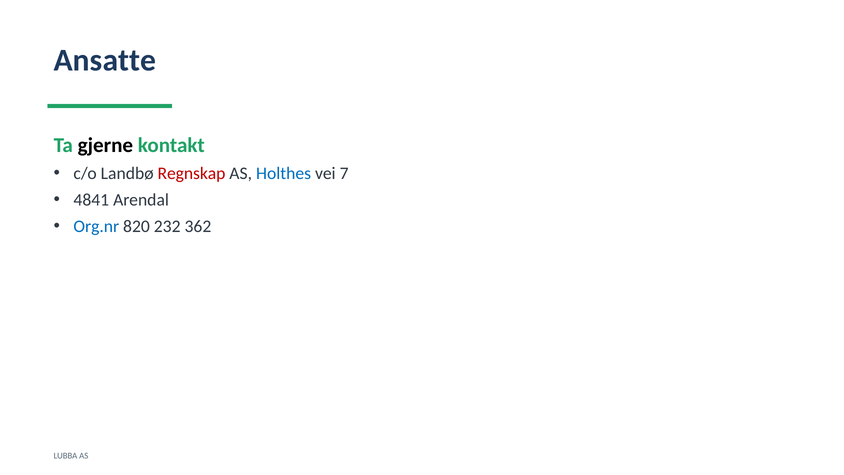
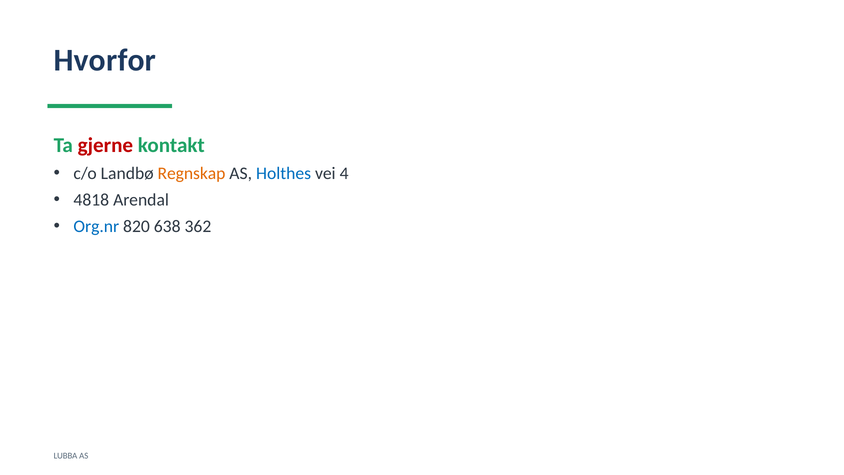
Ansatte: Ansatte -> Hvorfor (105, 60)
gjerne colour: black -> red (105, 145)
Regnskap colour: red -> orange (192, 174)
7: 7 -> 4 (344, 174)
4841: 4841 -> 4818 (91, 200)
232: 232 -> 638 (167, 226)
